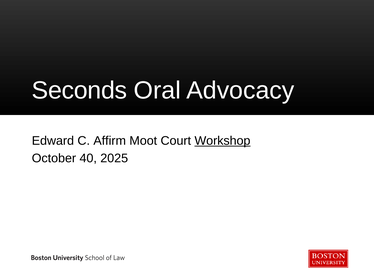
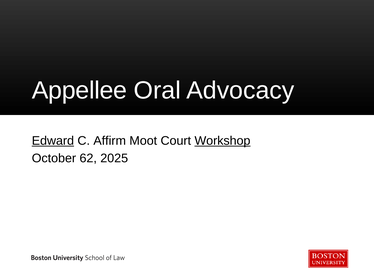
Seconds: Seconds -> Appellee (79, 91)
Edward underline: none -> present (53, 141)
40: 40 -> 62 (88, 159)
